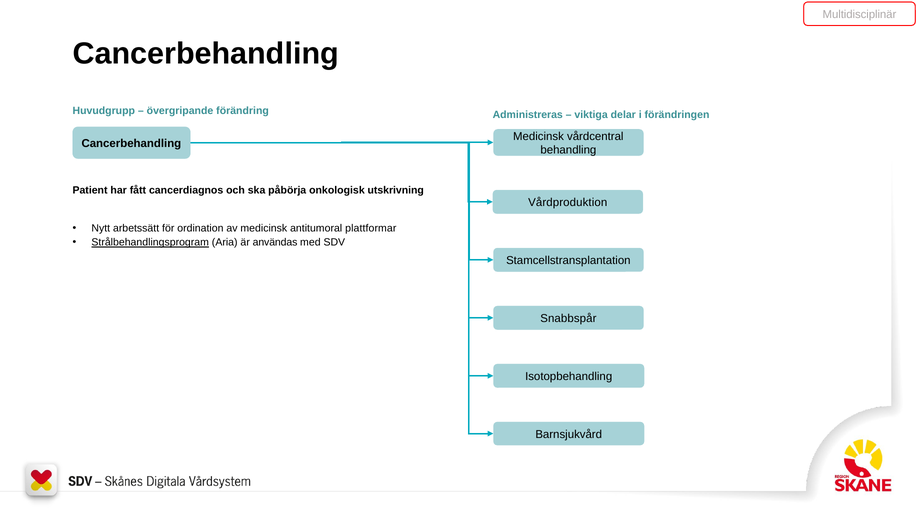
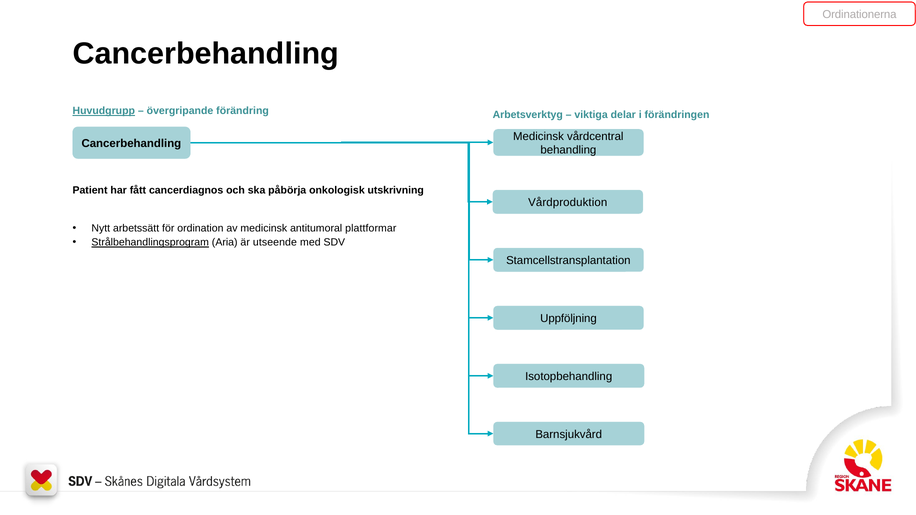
Multidisciplinär: Multidisciplinär -> Ordinationerna (859, 15)
Huvudgrupp underline: none -> present (104, 111)
Administreras: Administreras -> Arbetsverktyg (528, 115)
användas: användas -> utseende (275, 243)
Snabbspår: Snabbspår -> Uppföljning (568, 319)
